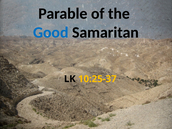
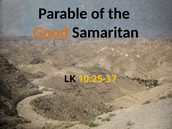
Good colour: blue -> orange (51, 32)
